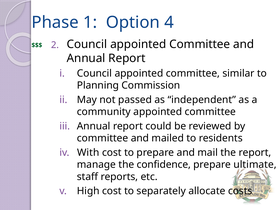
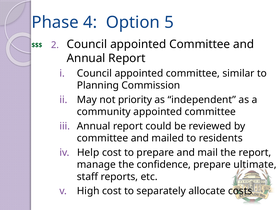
1: 1 -> 4 (90, 22)
4: 4 -> 5 (169, 22)
passed: passed -> priority (135, 100)
With: With -> Help (88, 152)
